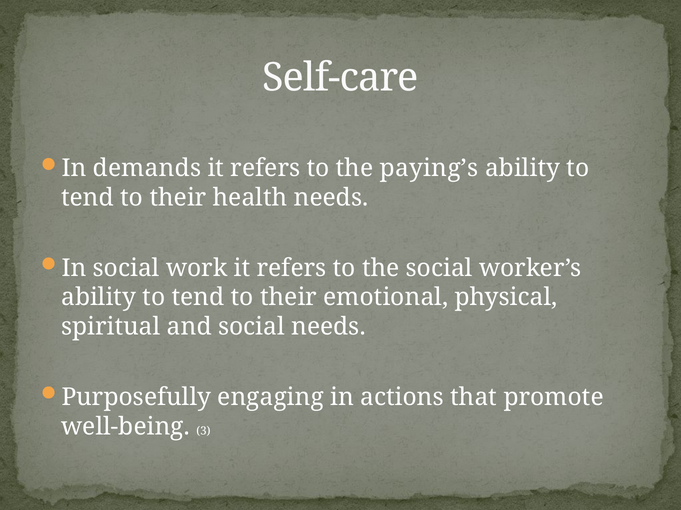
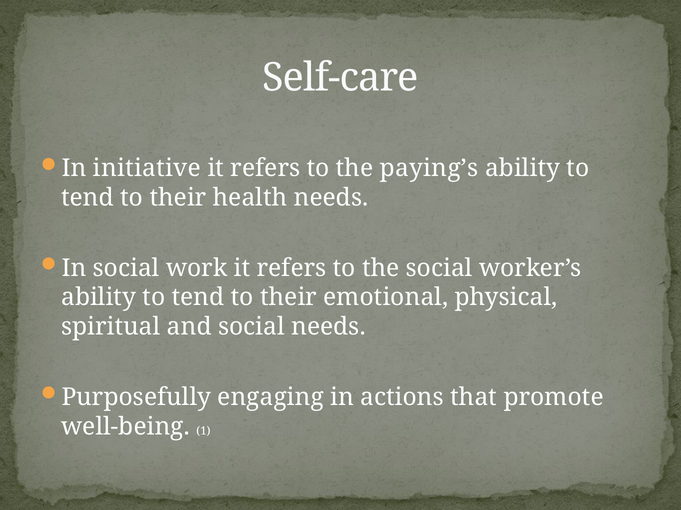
demands: demands -> initiative (147, 168)
3: 3 -> 1 (203, 432)
